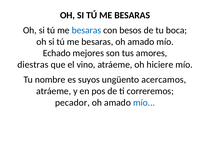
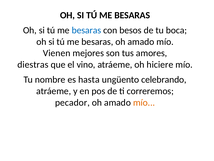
Echado: Echado -> Vienen (57, 53)
suyos: suyos -> hasta (89, 79)
acercamos: acercamos -> celebrando (164, 79)
mío colour: blue -> orange (144, 102)
